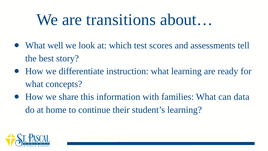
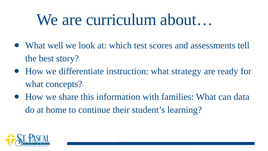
transitions: transitions -> curriculum (121, 20)
what learning: learning -> strategy (186, 71)
